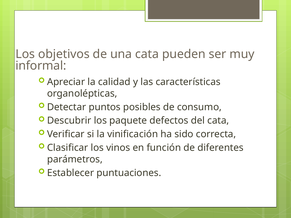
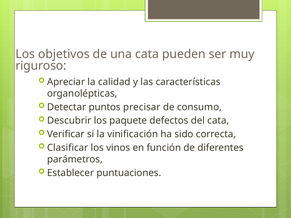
informal: informal -> riguroso (41, 66)
posibles: posibles -> precisar (142, 107)
